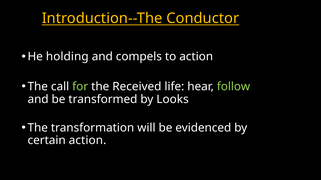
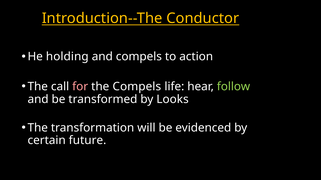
for colour: light green -> pink (80, 87)
the Received: Received -> Compels (137, 87)
certain action: action -> future (88, 141)
